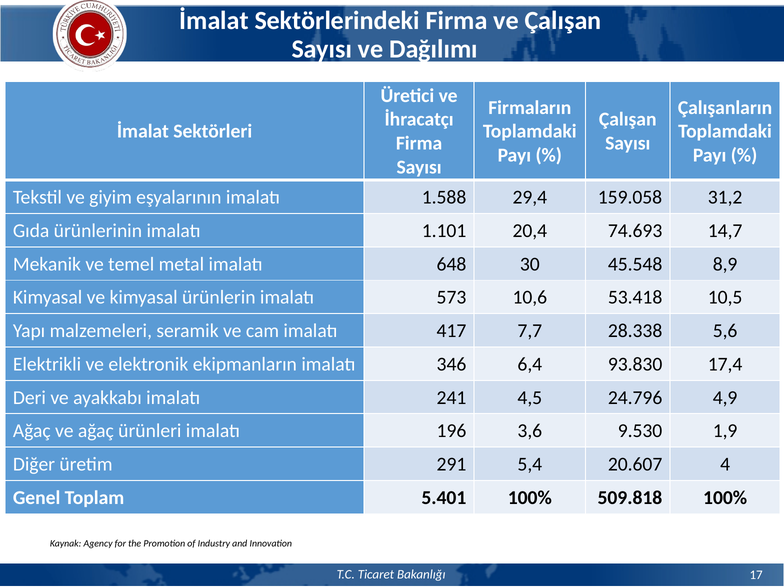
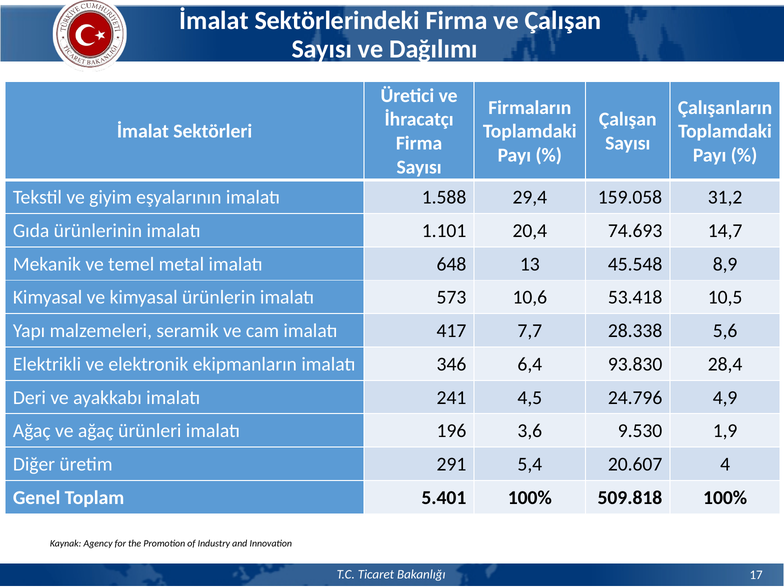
30: 30 -> 13 (530, 264)
17,4: 17,4 -> 28,4 (725, 364)
